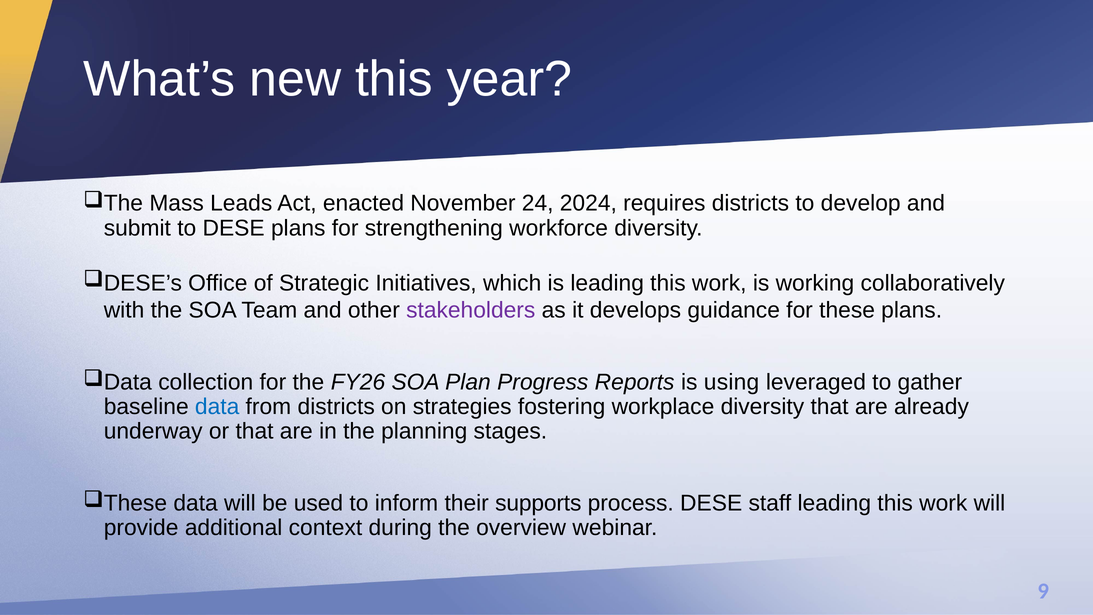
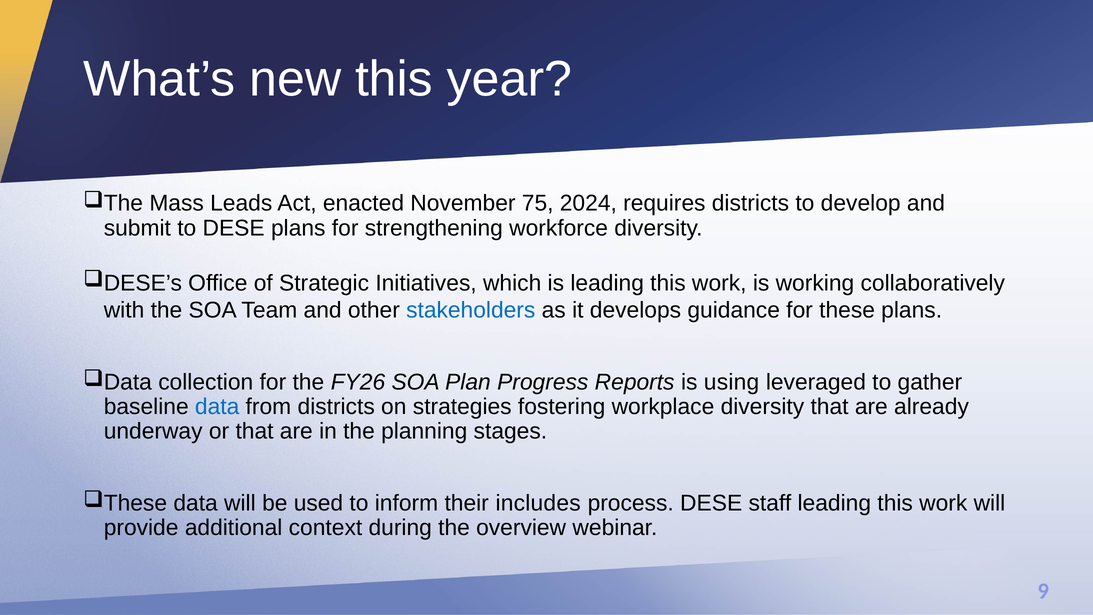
24: 24 -> 75 (538, 203)
stakeholders colour: purple -> blue (471, 310)
supports: supports -> includes (538, 503)
